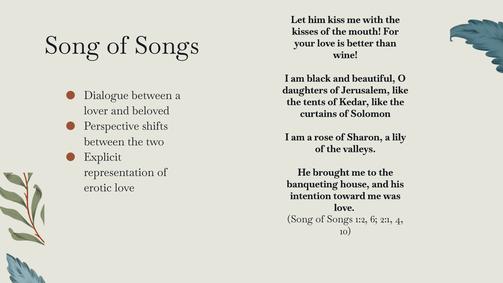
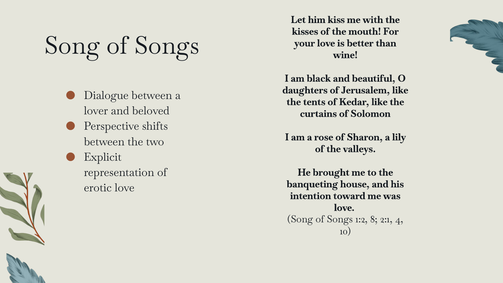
6: 6 -> 8 (374, 219)
